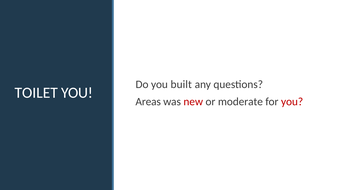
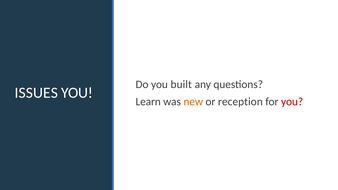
TOILET: TOILET -> ISSUES (36, 93)
Areas: Areas -> Learn (148, 102)
new colour: red -> orange (193, 102)
moderate: moderate -> reception (240, 102)
